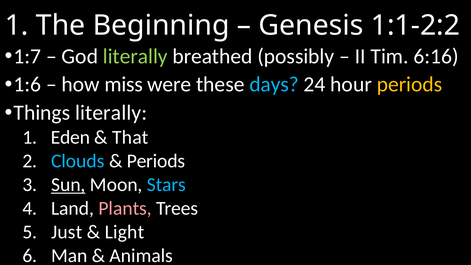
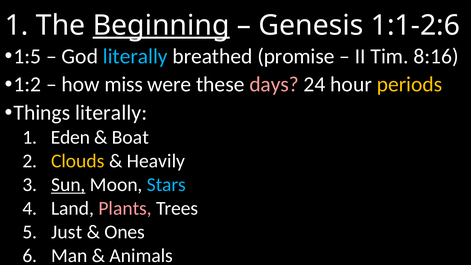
Beginning underline: none -> present (161, 25)
1:1-2:2: 1:1-2:2 -> 1:1-2:6 (415, 25)
1:7: 1:7 -> 1:5 (27, 56)
literally colour: light green -> light blue (135, 56)
possibly: possibly -> promise (296, 56)
6:16: 6:16 -> 8:16 (436, 56)
1:6: 1:6 -> 1:2 (27, 84)
days colour: light blue -> pink (274, 84)
That: That -> Boat (130, 137)
Clouds colour: light blue -> yellow (78, 161)
Periods: Periods -> Heavily (156, 161)
Light: Light -> Ones (125, 232)
